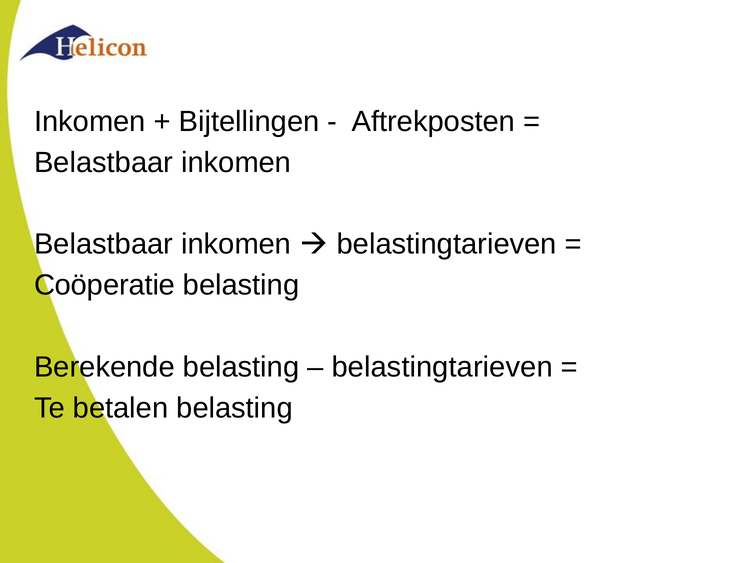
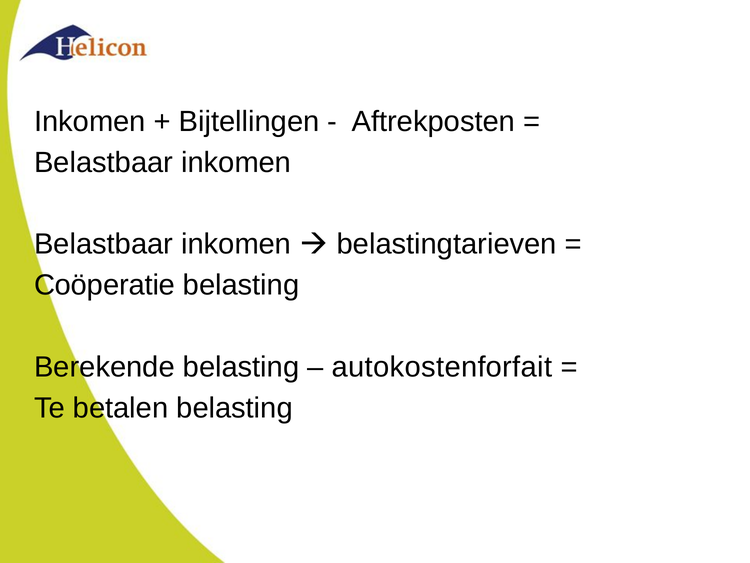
belastingtarieven: belastingtarieven -> autokostenforfait (442, 367)
